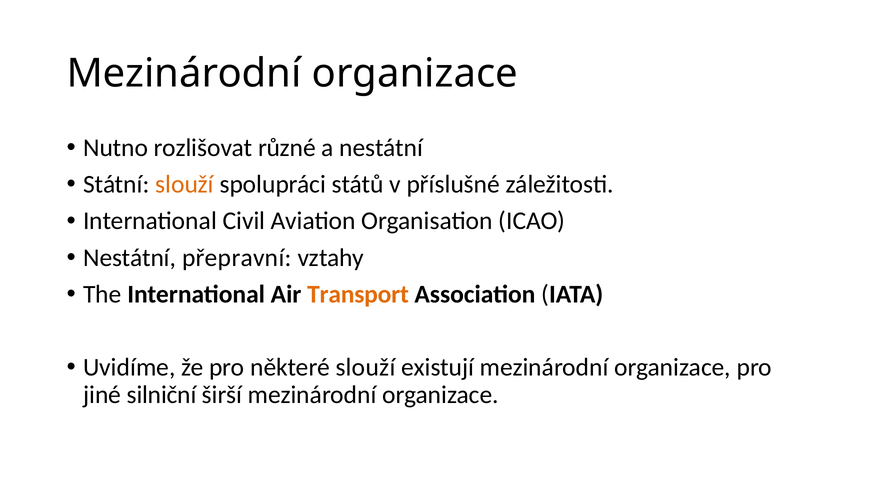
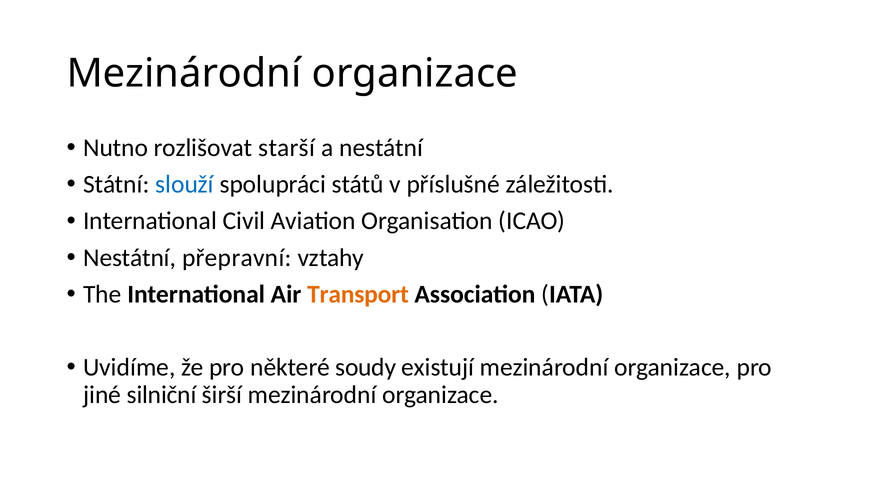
různé: různé -> starší (287, 148)
slouží colour: orange -> blue (185, 185)
některé slouží: slouží -> soudy (366, 368)
